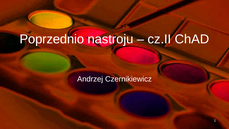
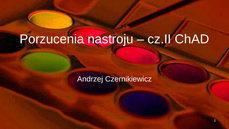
Poprzednio: Poprzednio -> Porzucenia (52, 39)
